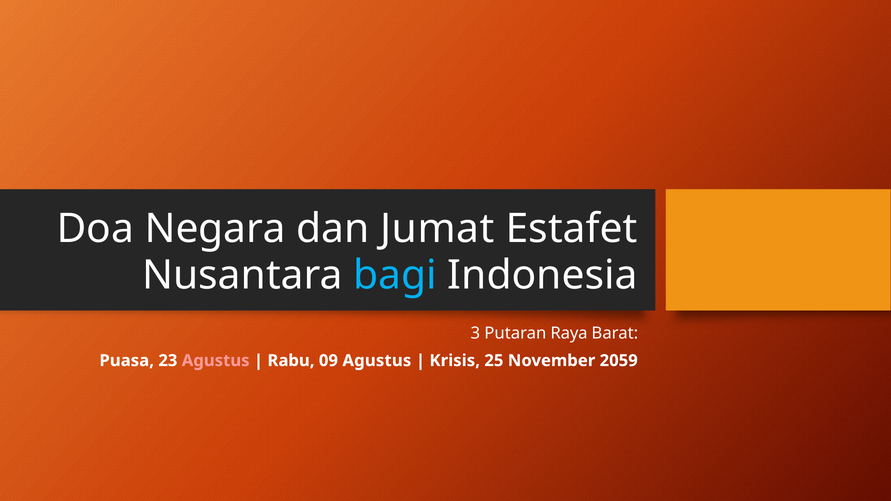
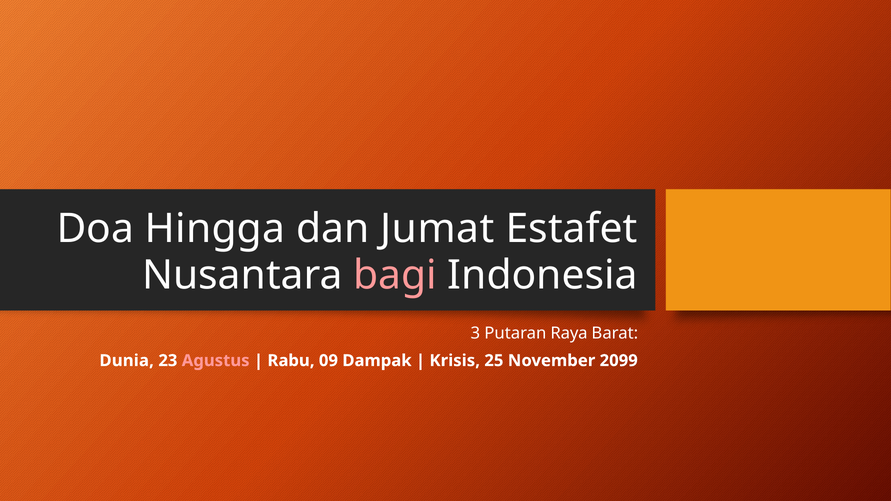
Negara: Negara -> Hingga (215, 229)
bagi colour: light blue -> pink (395, 275)
Puasa: Puasa -> Dunia (127, 361)
09 Agustus: Agustus -> Dampak (377, 361)
2059: 2059 -> 2099 (619, 361)
